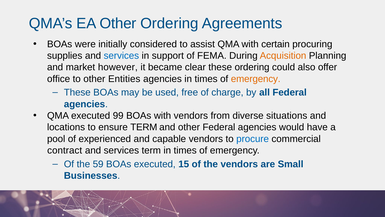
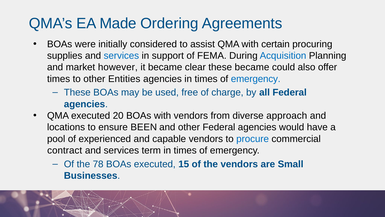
EA Other: Other -> Made (118, 23)
Acquisition colour: orange -> blue (283, 56)
these ordering: ordering -> became (252, 67)
office: office -> times (59, 79)
emergency colour: orange -> blue (256, 79)
99: 99 -> 20 (118, 115)
situations: situations -> approach (287, 115)
ensure TERM: TERM -> BEEN (144, 127)
59: 59 -> 78 (98, 164)
